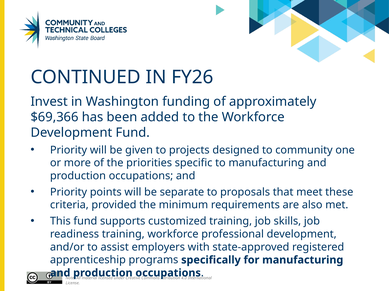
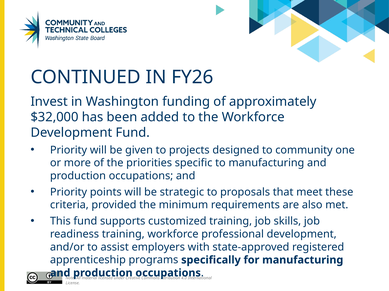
$69,366: $69,366 -> $32,000 (55, 117)
separate: separate -> strategic (182, 192)
